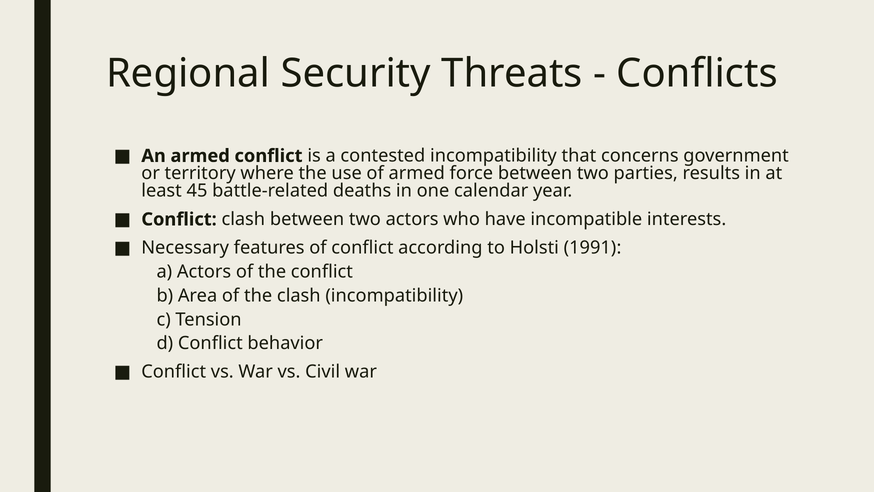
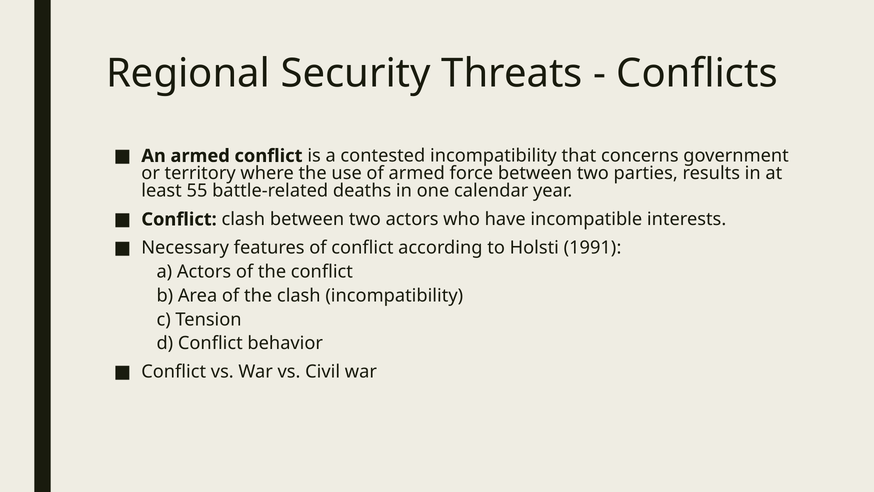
45: 45 -> 55 (197, 191)
